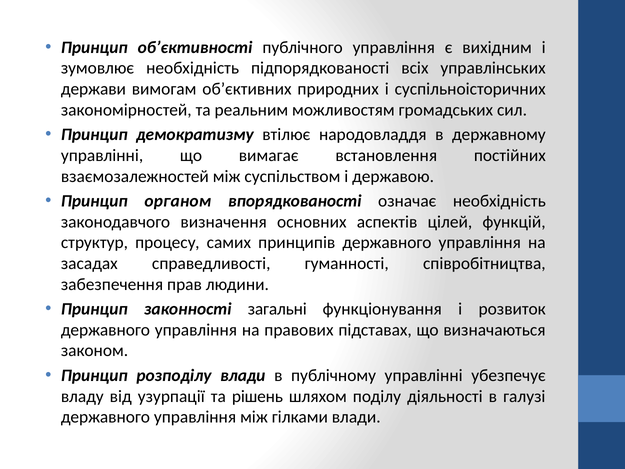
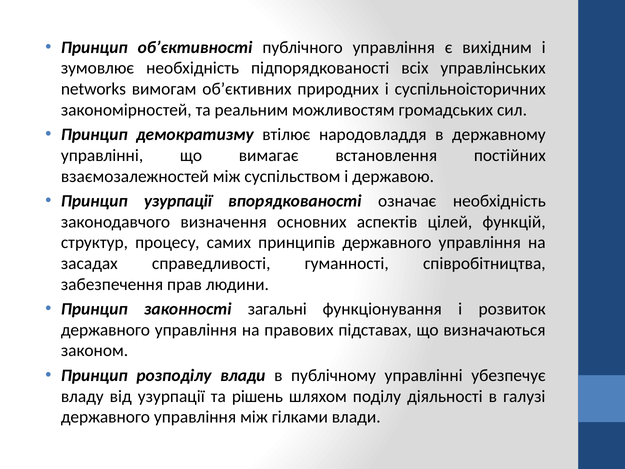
держави: держави -> networks (93, 89)
Принцип органом: органом -> узурпації (178, 201)
